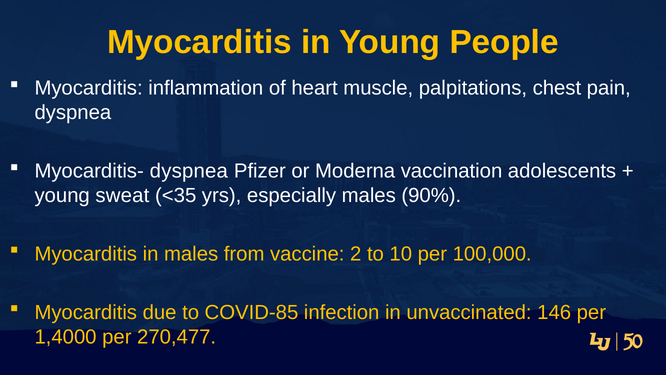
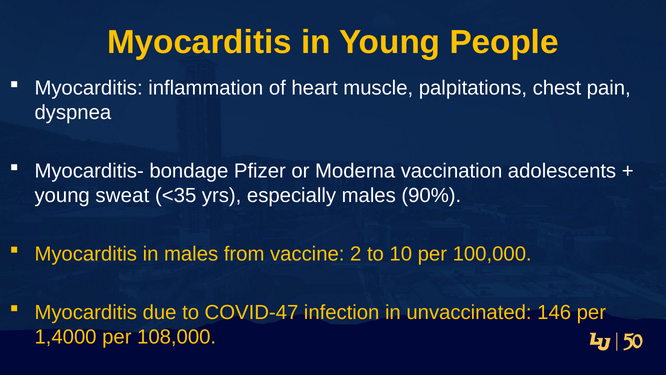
Myocarditis- dyspnea: dyspnea -> bondage (189, 171)
COVID-85: COVID-85 -> COVID-47 (251, 312)
270,477: 270,477 -> 108,000 (177, 337)
